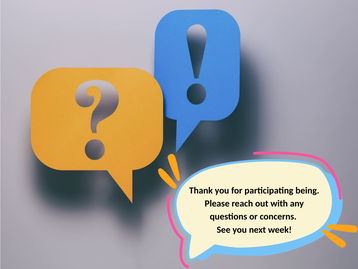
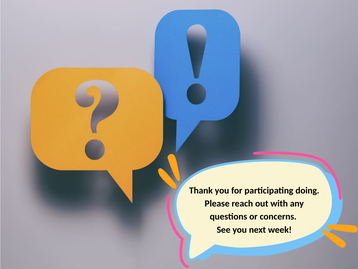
being: being -> doing (307, 190)
